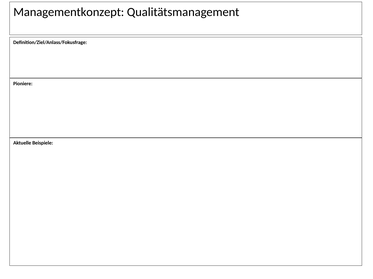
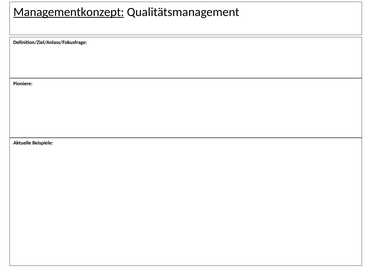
Managementkonzept underline: none -> present (69, 12)
